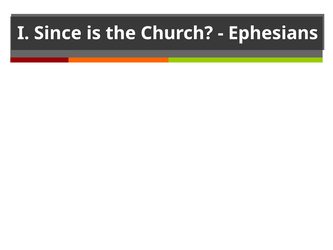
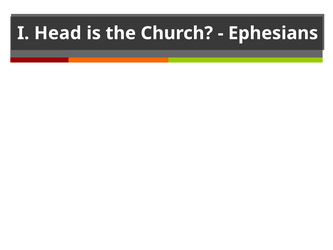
Since: Since -> Head (58, 33)
